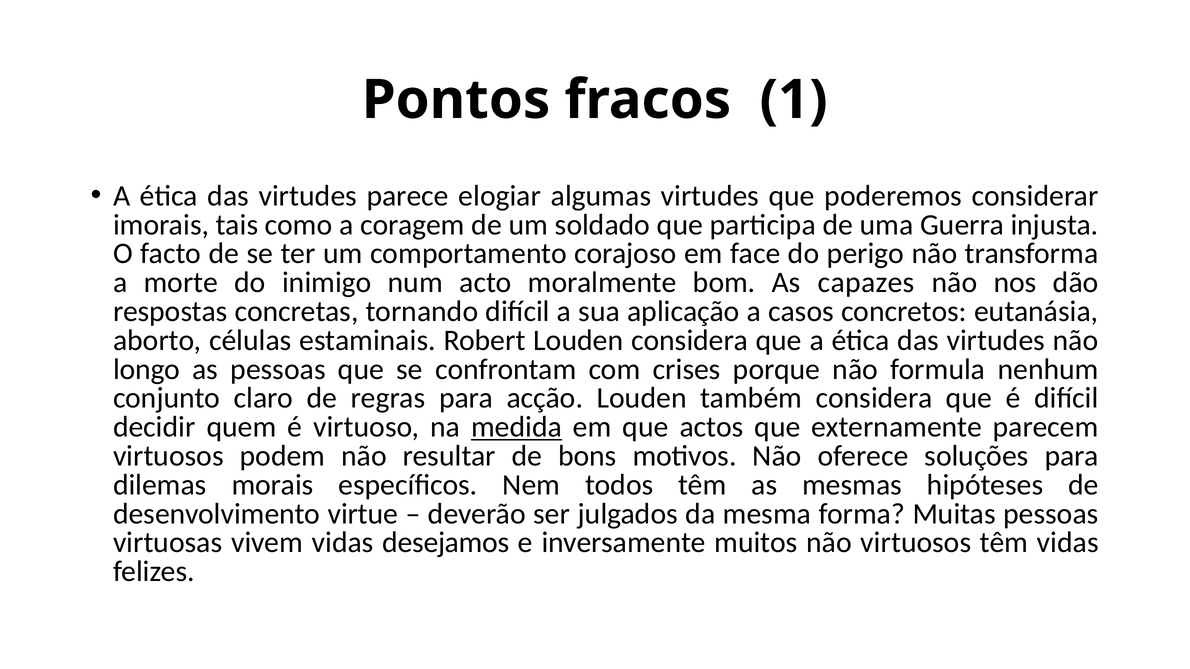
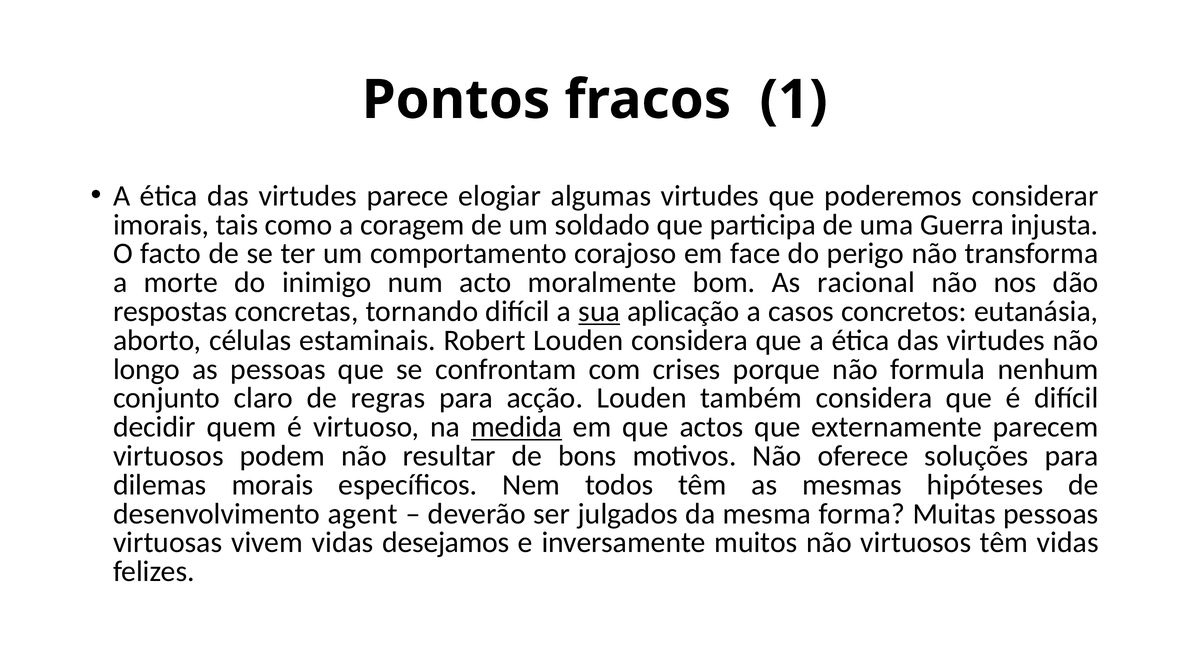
capazes: capazes -> racional (866, 283)
sua underline: none -> present (599, 312)
virtue: virtue -> agent (363, 514)
